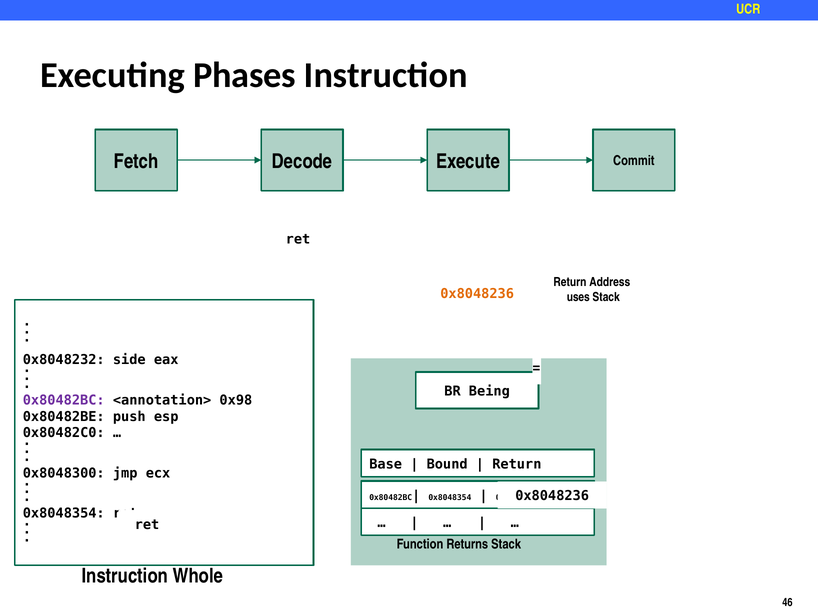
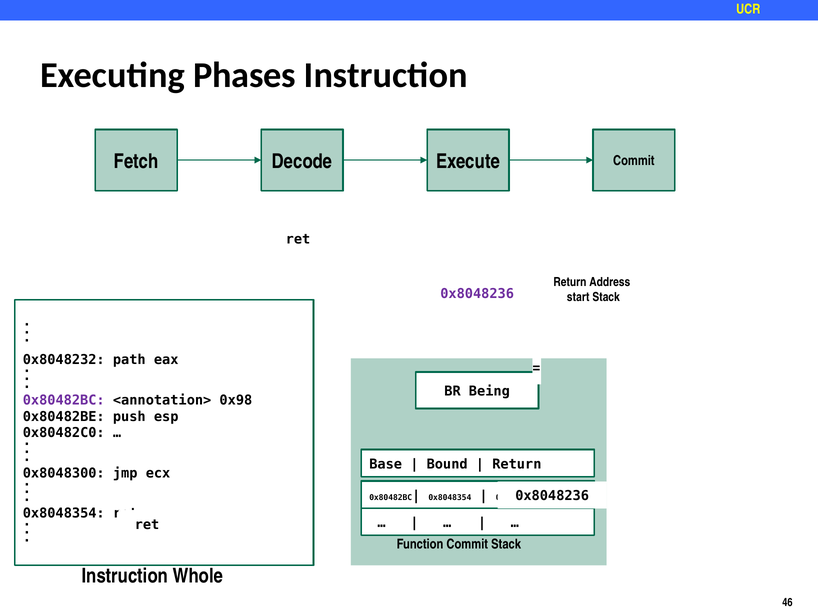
0x8048236 colour: orange -> purple (477, 294)
uses: uses -> start (578, 297)
side: side -> path (129, 360)
Function Returns: Returns -> Commit (467, 545)
